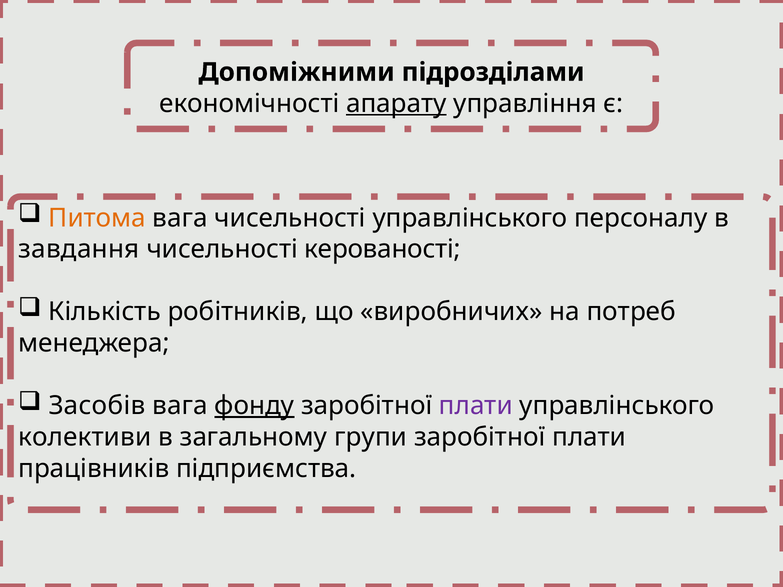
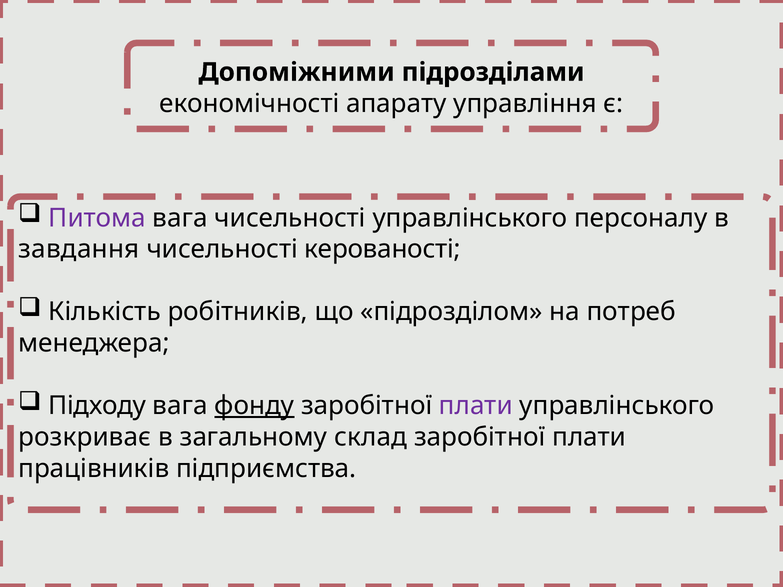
апарату underline: present -> none (396, 104)
Питома colour: orange -> purple (97, 218)
виробничих: виробничих -> підрозділом (451, 312)
Засобів: Засобів -> Підходу (97, 406)
колективи: колективи -> розкриває (85, 437)
групи: групи -> склад (371, 437)
